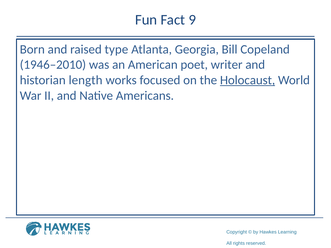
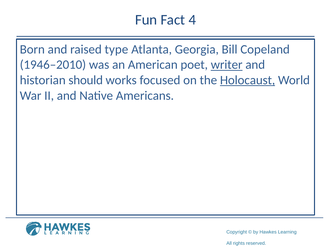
9: 9 -> 4 (192, 20)
writer underline: none -> present (227, 65)
length: length -> should (86, 80)
